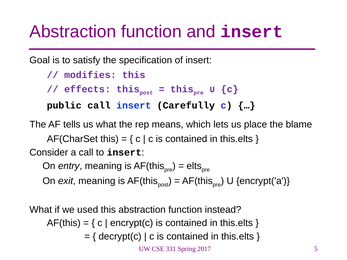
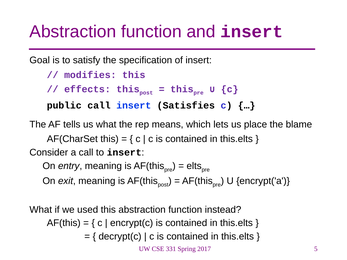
Carefully: Carefully -> Satisfies (186, 105)
